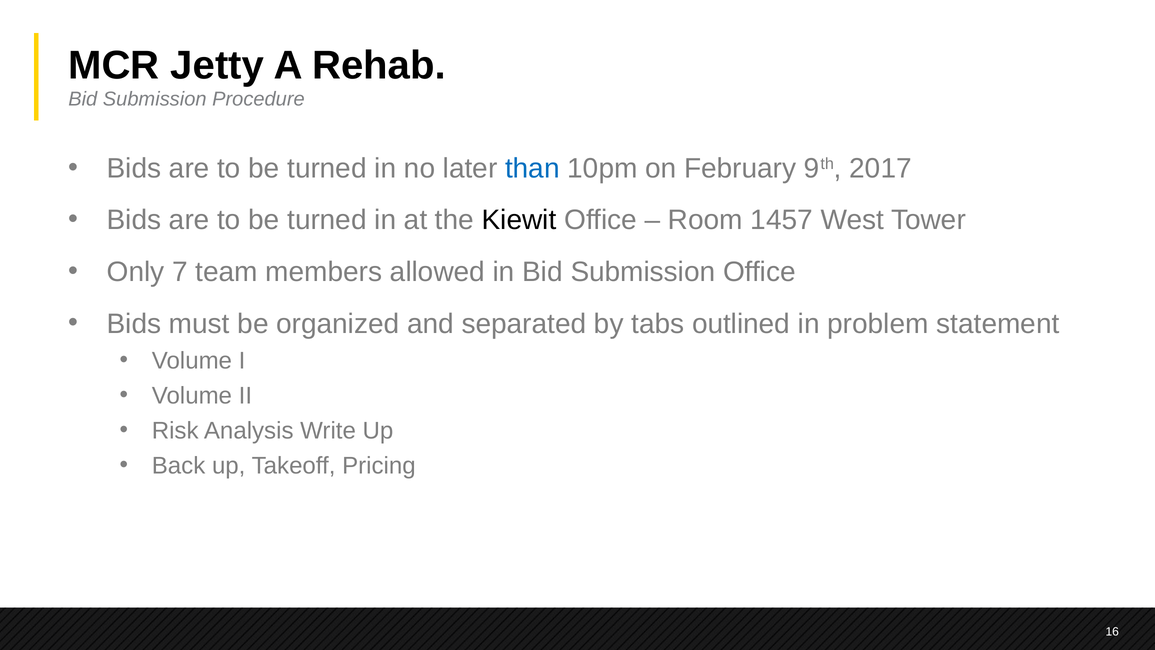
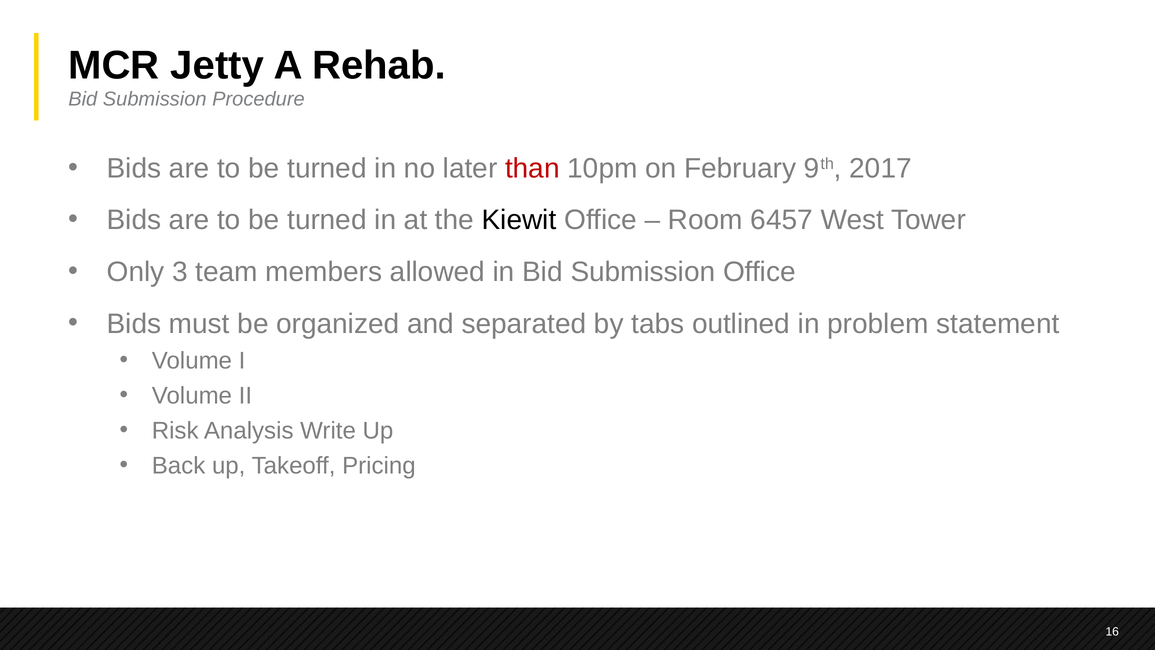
than colour: blue -> red (532, 168)
1457: 1457 -> 6457 (782, 220)
7: 7 -> 3 (180, 272)
